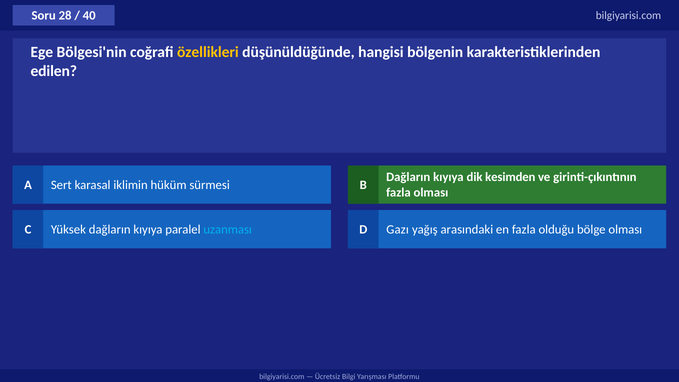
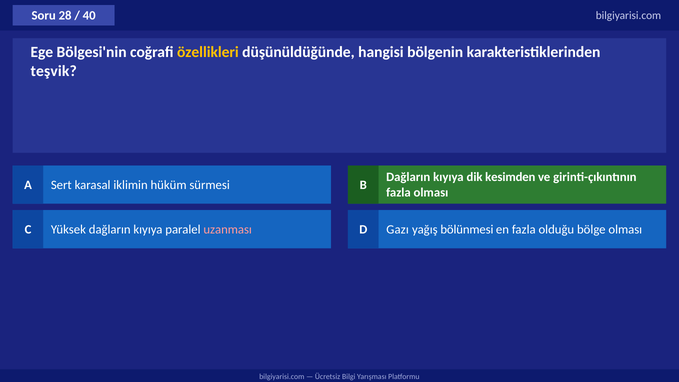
edilen: edilen -> teşvik (54, 71)
uzanması colour: light blue -> pink (228, 229)
arasındaki: arasındaki -> bölünmesi (467, 229)
